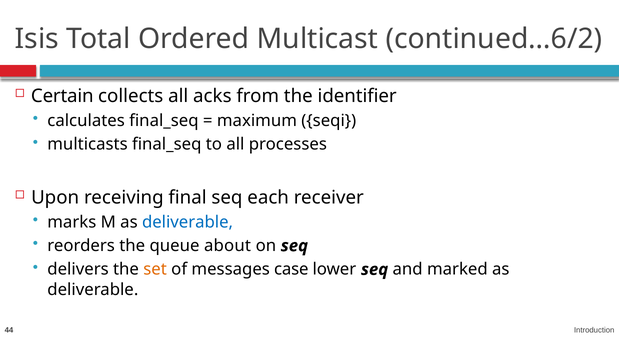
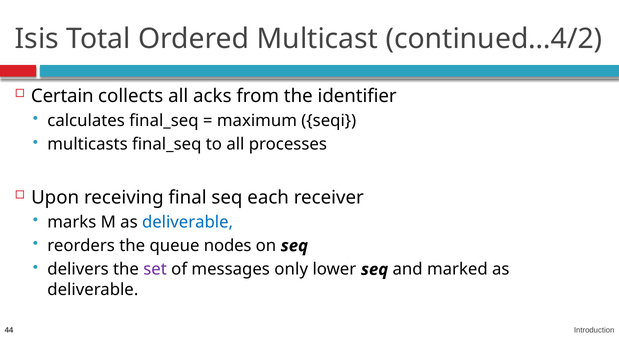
continued…6/2: continued…6/2 -> continued…4/2 (494, 39)
about: about -> nodes (228, 246)
set colour: orange -> purple (155, 270)
case: case -> only (291, 270)
